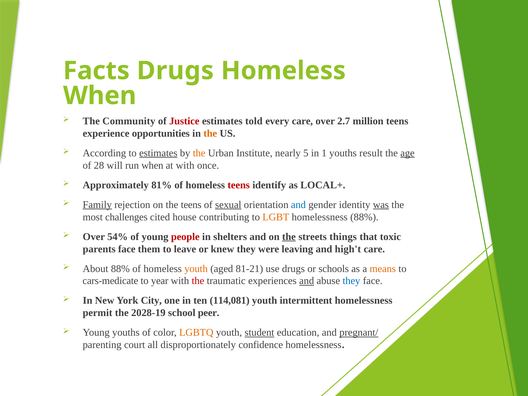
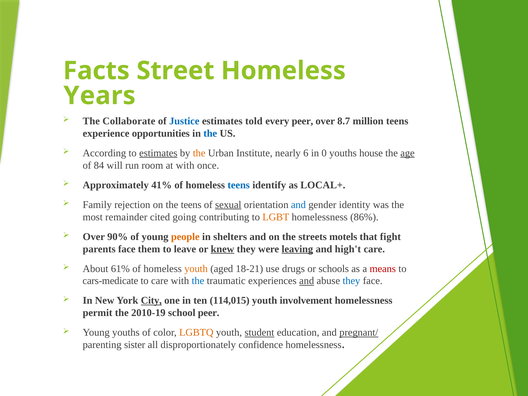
Facts Drugs: Drugs -> Street (175, 71)
When: When -> Years (100, 96)
Community: Community -> Collaborate (129, 121)
Justice colour: red -> blue (184, 121)
every care: care -> peer (302, 121)
2.7: 2.7 -> 8.7 (344, 121)
the colour: orange -> blue (210, 133)
5: 5 -> 6 (306, 153)
1: 1 -> 0 (324, 153)
result: result -> house (371, 153)
28: 28 -> 84 (99, 165)
run when: when -> room (152, 165)
81%: 81% -> 41% (162, 185)
teens colour: red -> blue (239, 185)
Family underline: present -> none (97, 205)
was underline: present -> none (381, 205)
challenges: challenges -> remainder (126, 217)
house: house -> going (185, 217)
homelessness 88%: 88% -> 86% (364, 217)
54%: 54% -> 90% (118, 237)
people colour: red -> orange (185, 237)
the underline: present -> none (289, 237)
things: things -> motels (343, 237)
toxic: toxic -> fight (390, 237)
knew underline: none -> present (222, 249)
leaving underline: none -> present (297, 249)
About 88%: 88% -> 61% (120, 269)
81-21: 81-21 -> 18-21 (249, 269)
means colour: orange -> red (383, 269)
to year: year -> care (160, 281)
the colour: red -> blue (198, 281)
City underline: none -> present (151, 301)
114,081: 114,081 -> 114,015 (230, 301)
intermittent: intermittent -> involvement (306, 301)
2028-19: 2028-19 -> 2010-19 (148, 313)
court: court -> sister (135, 345)
